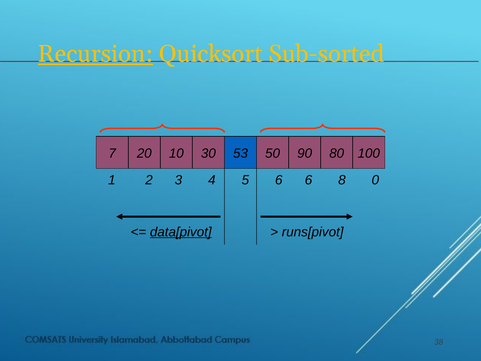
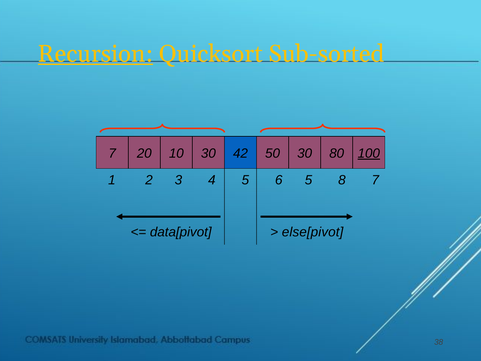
53: 53 -> 42 (240, 153)
50 90: 90 -> 30 (305, 153)
100 underline: none -> present (369, 153)
6 6: 6 -> 5 (309, 180)
8 0: 0 -> 7 (375, 180)
data[pivot underline: present -> none (181, 232)
runs[pivot: runs[pivot -> else[pivot (313, 232)
